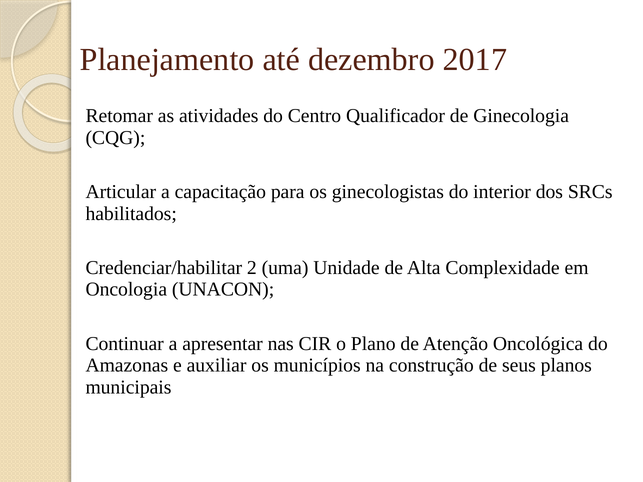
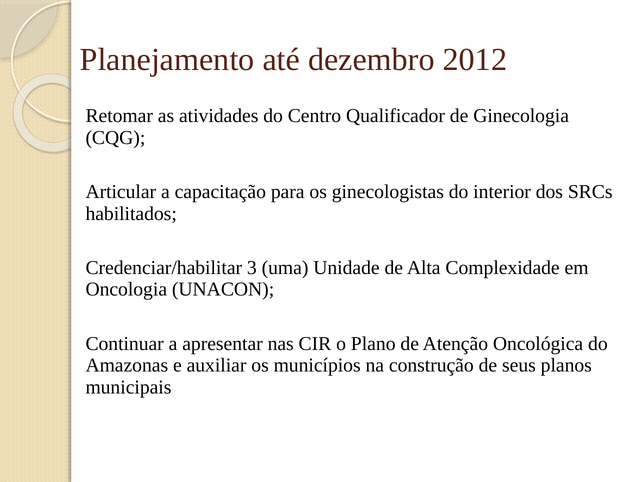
2017: 2017 -> 2012 (475, 60)
2: 2 -> 3 (252, 268)
